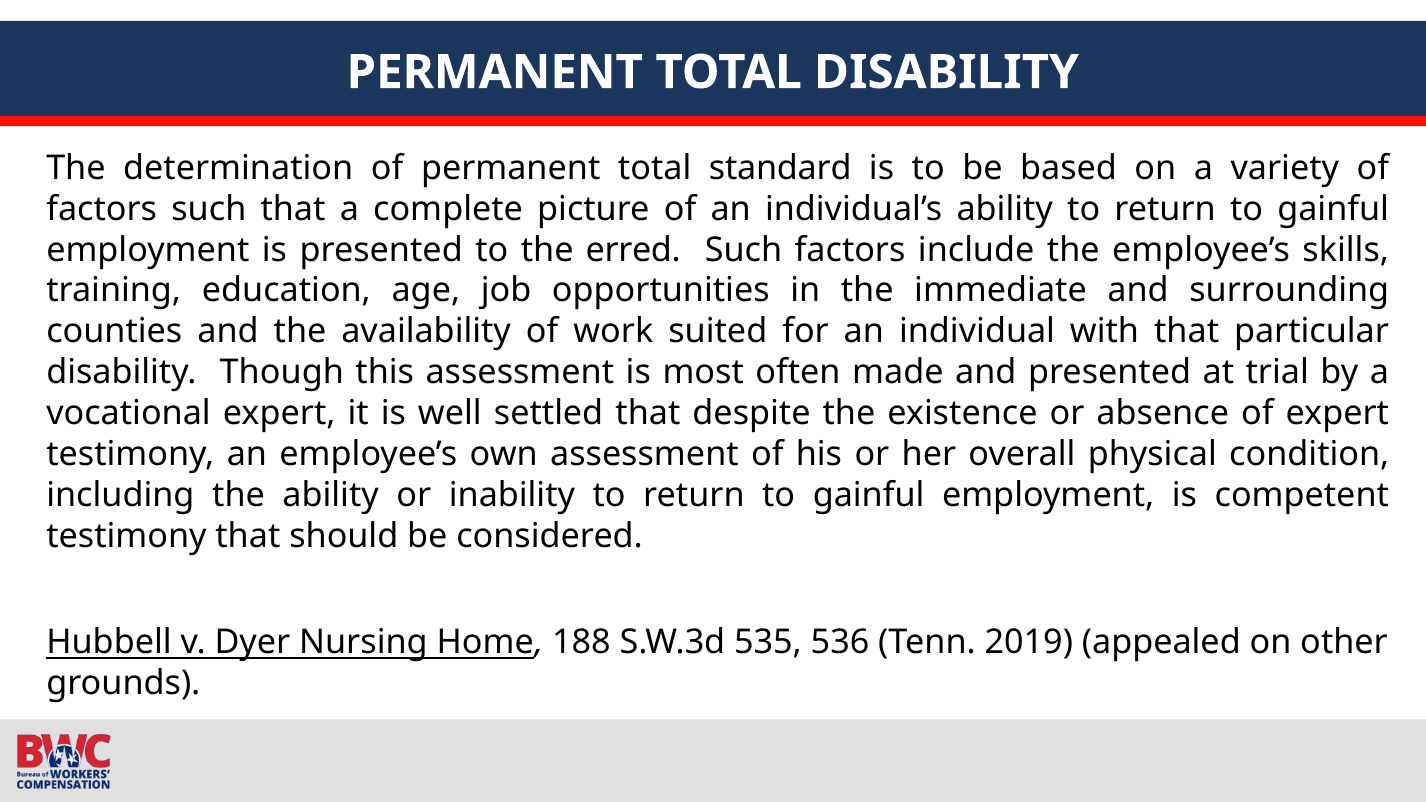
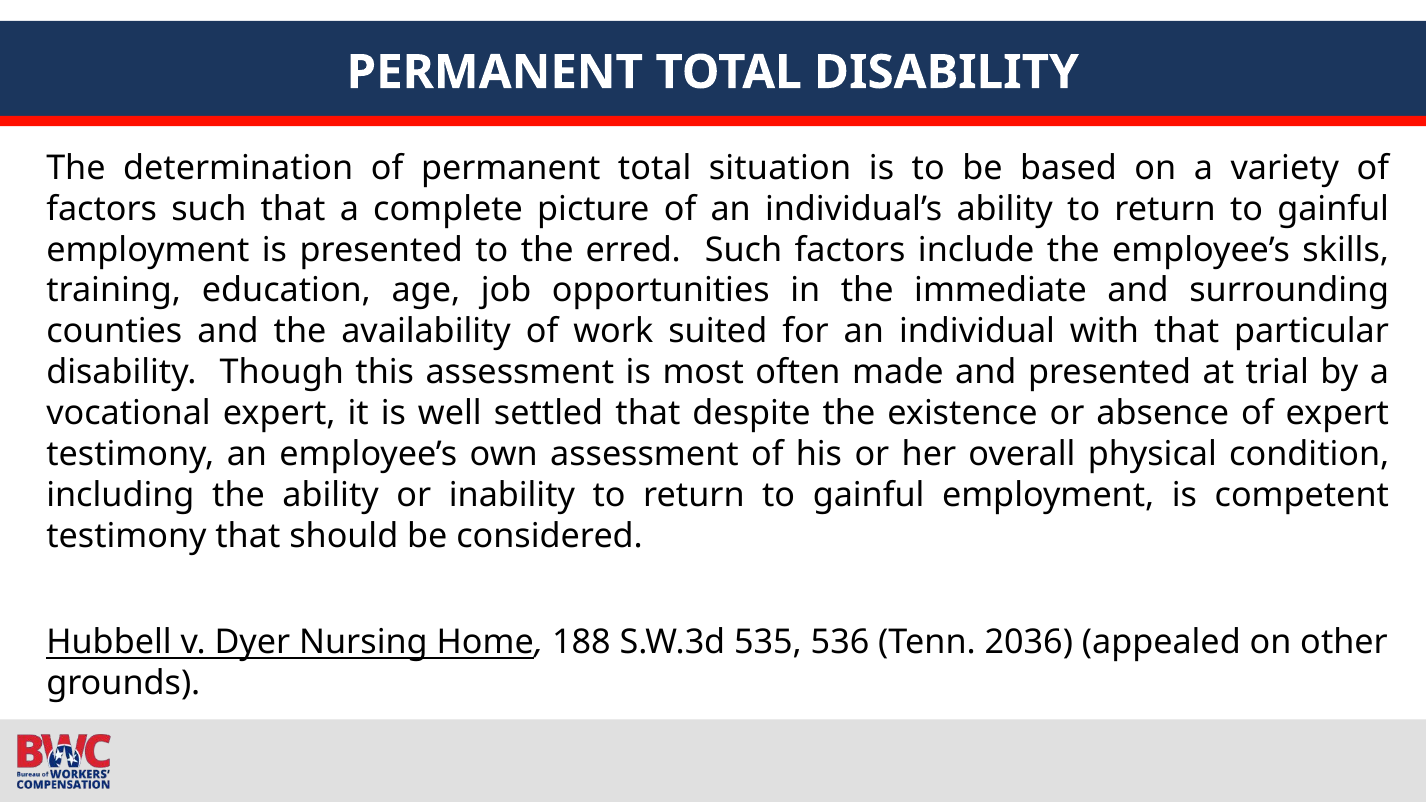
standard: standard -> situation (780, 168)
2019: 2019 -> 2036 (1029, 642)
